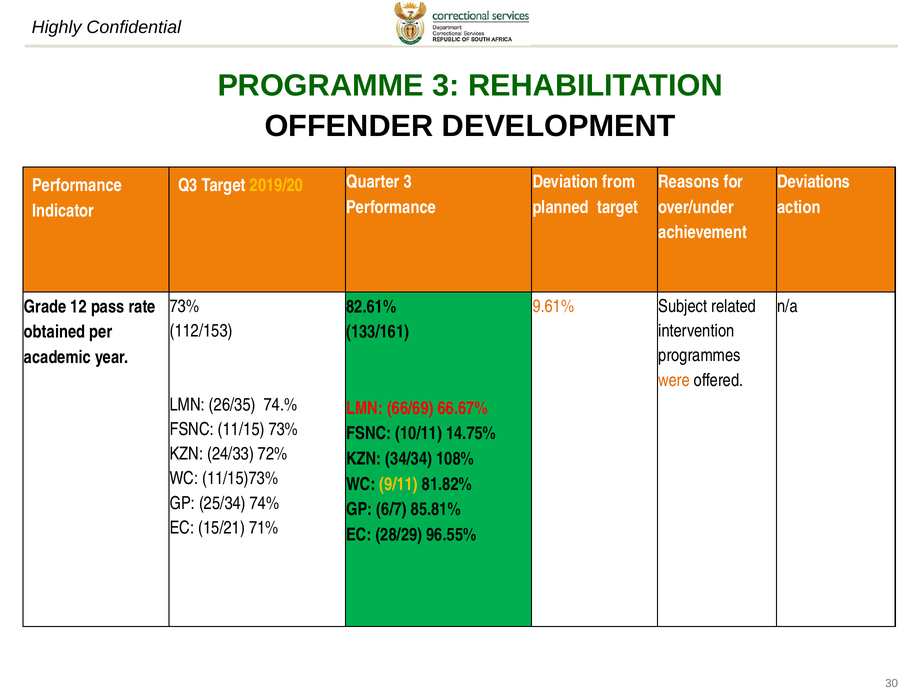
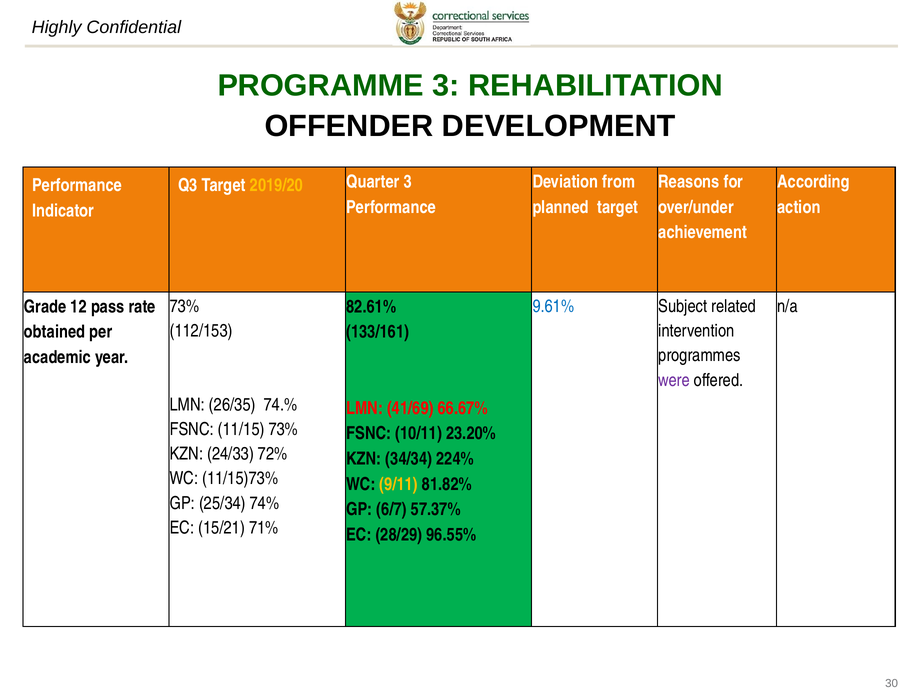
Deviations: Deviations -> According (814, 182)
9.61% colour: orange -> blue (553, 306)
were colour: orange -> purple (674, 380)
66/69: 66/69 -> 41/69 (410, 408)
14.75%: 14.75% -> 23.20% (471, 433)
108%: 108% -> 224% (455, 459)
85.81%: 85.81% -> 57.37% (436, 509)
